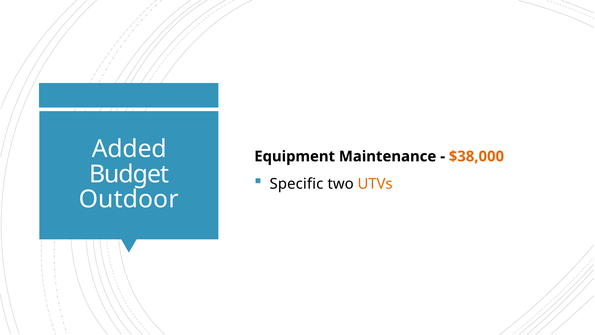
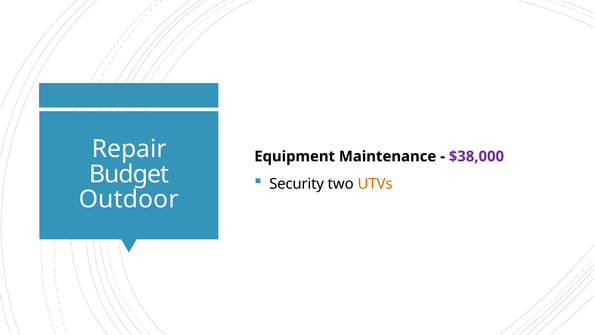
Added: Added -> Repair (129, 149)
$38,000 colour: orange -> purple (476, 156)
Specific: Specific -> Security (297, 184)
